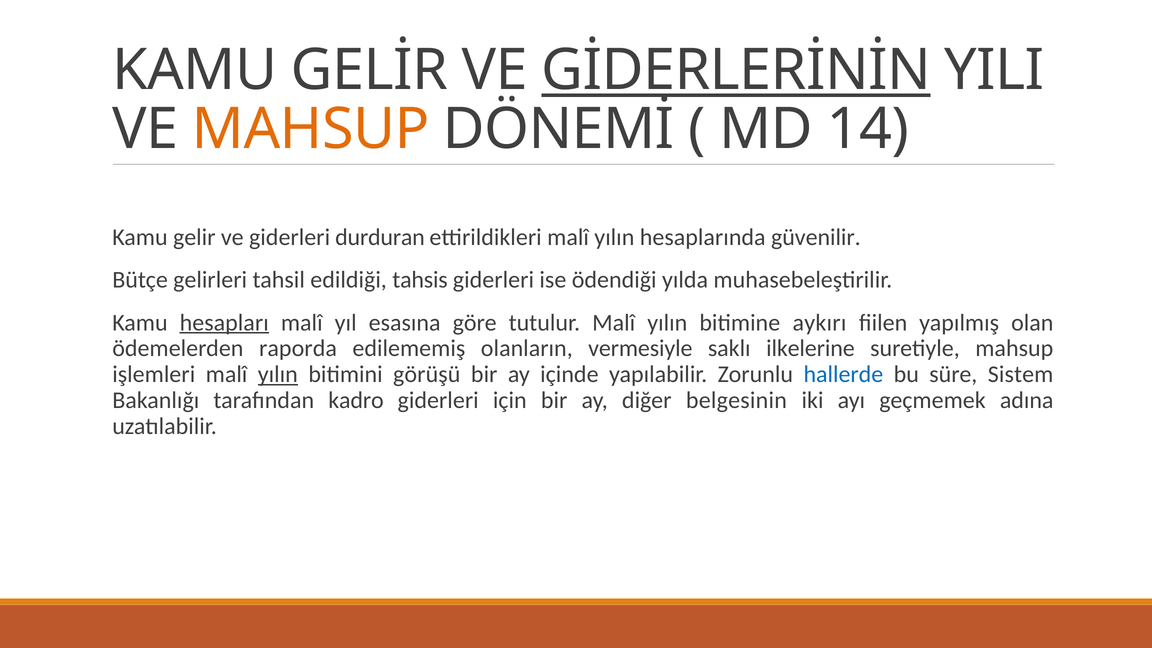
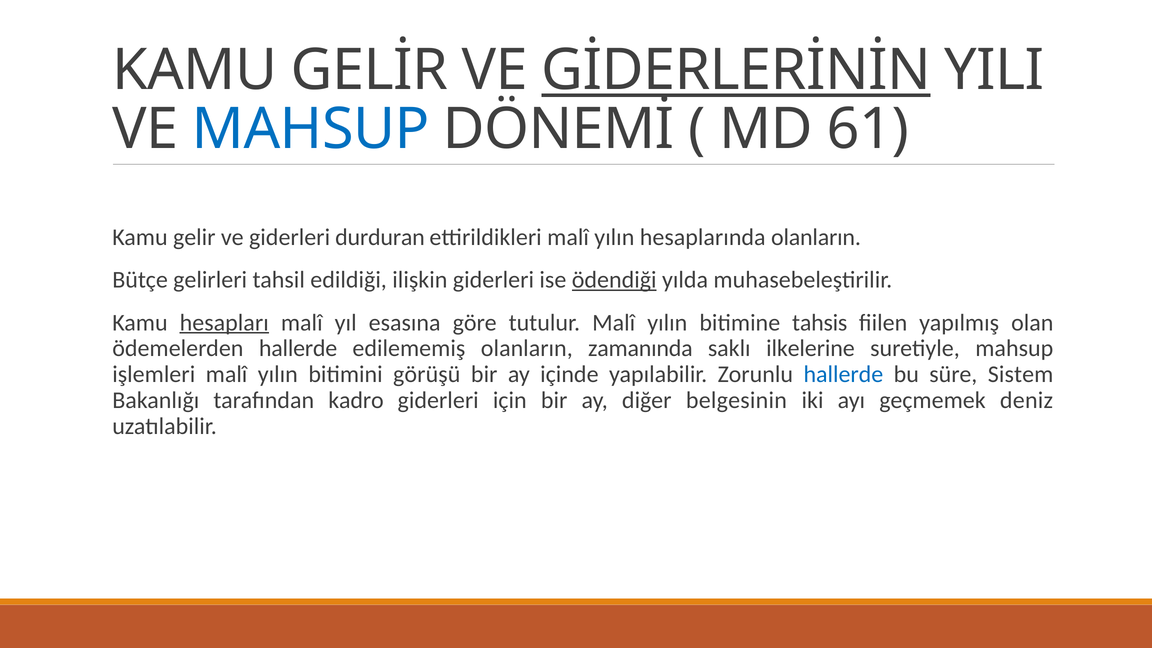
MAHSUP colour: orange -> blue (311, 129)
14: 14 -> 61 (868, 129)
hesaplarında güvenilir: güvenilir -> olanların (816, 237)
tahsis: tahsis -> ilişkin (420, 280)
ödendiği underline: none -> present (614, 280)
aykırı: aykırı -> tahsis (820, 323)
ödemelerden raporda: raporda -> hallerde (298, 349)
vermesiyle: vermesiyle -> zamanında (640, 349)
yılın underline: present -> none (278, 374)
adına: adına -> deniz (1027, 400)
